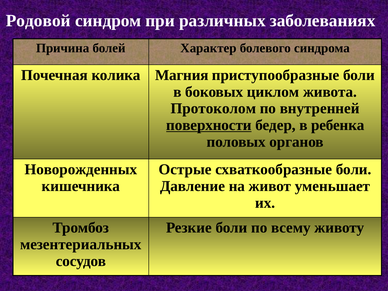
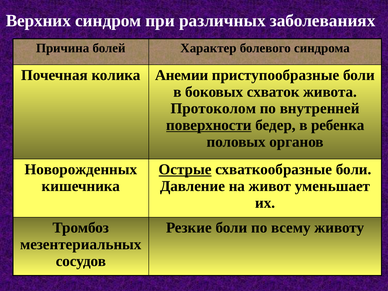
Родовой: Родовой -> Верхних (38, 21)
Магния: Магния -> Анемии (182, 75)
циклом: циклом -> схваток (273, 92)
Острые underline: none -> present (185, 170)
